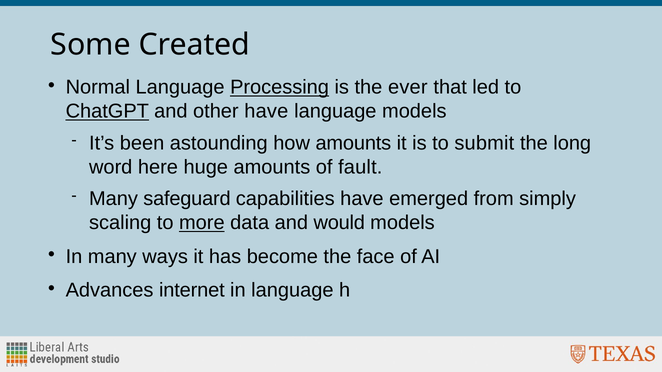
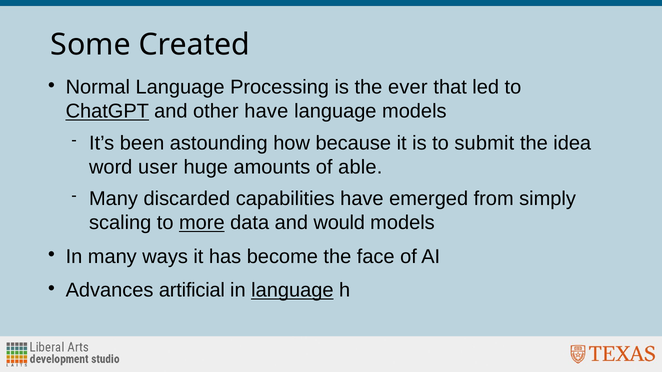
Processing underline: present -> none (280, 87)
how amounts: amounts -> because (353, 143)
long: long -> idea (572, 143)
here: here -> user (158, 167)
fault: fault -> able (360, 167)
safeguard: safeguard -> discarded (187, 199)
internet: internet -> artificial (192, 291)
language underline: none -> present (292, 291)
